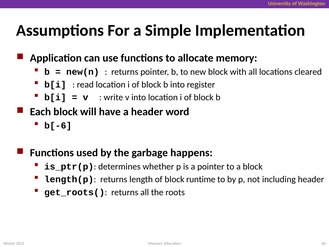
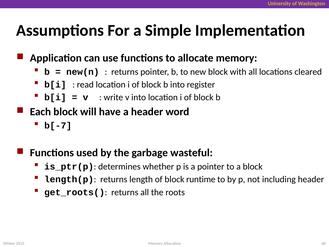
b[-6: b[-6 -> b[-7 (58, 126)
happens: happens -> wasteful (192, 153)
